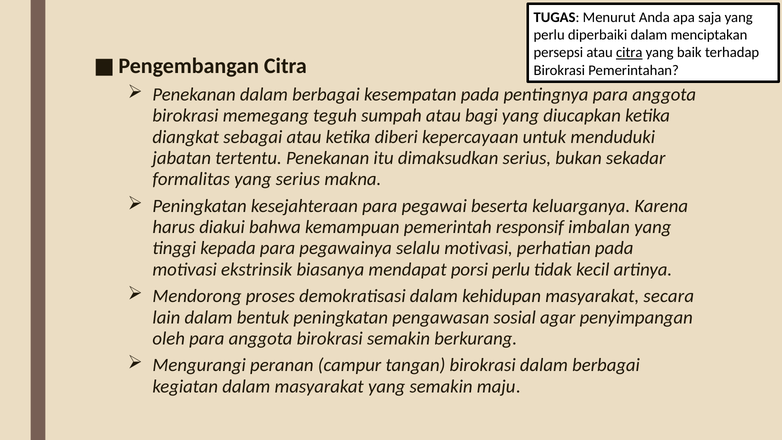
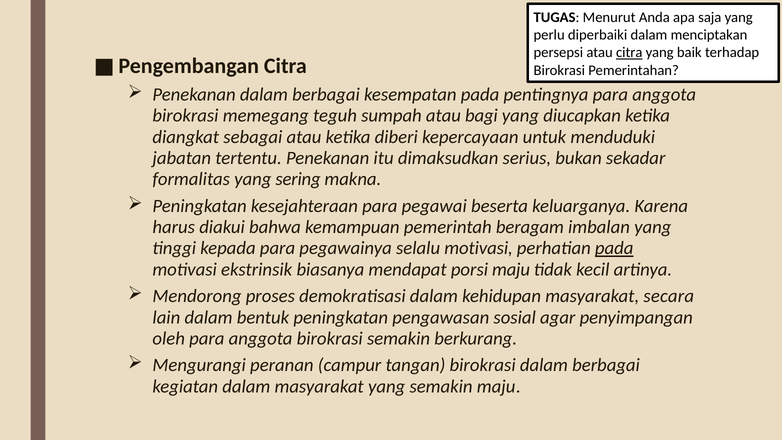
yang serius: serius -> sering (298, 179)
responsif: responsif -> beragam (530, 227)
pada underline: none -> present (614, 248)
porsi perlu: perlu -> maju (511, 269)
